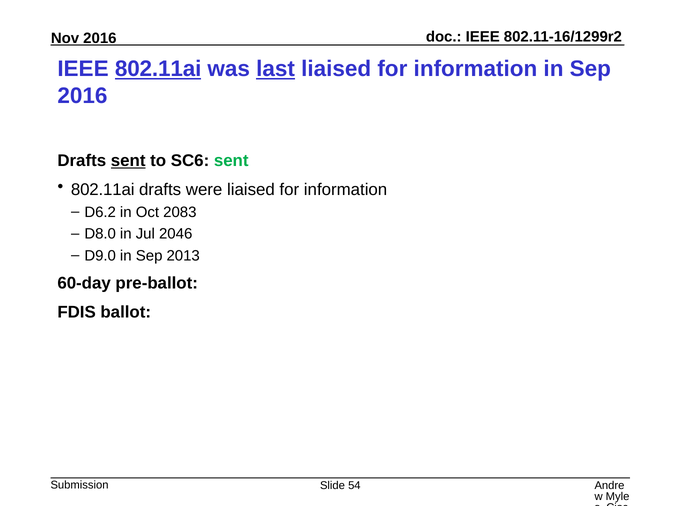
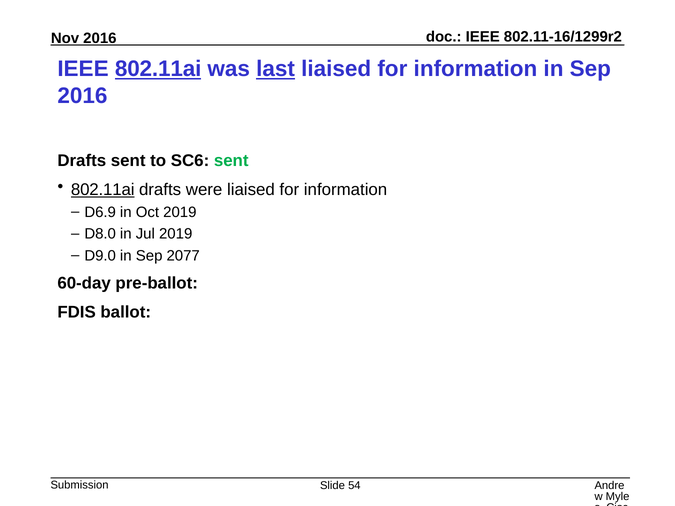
sent underline: present -> none (128, 161)
802.11ai underline: none -> present (103, 190)
D6.2: D6.2 -> D6.9 (100, 212)
Oct 2083: 2083 -> 2019 (180, 212)
Jul 2046: 2046 -> 2019 (176, 234)
2013: 2013 -> 2077 (183, 256)
